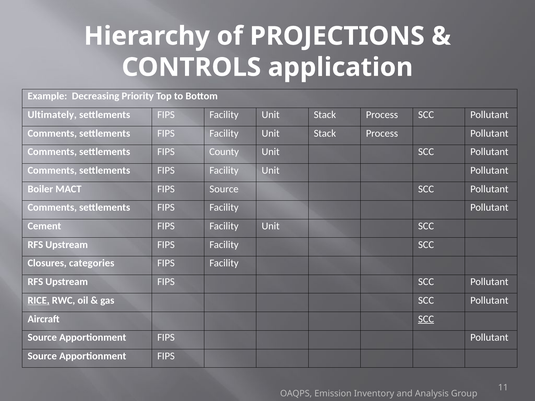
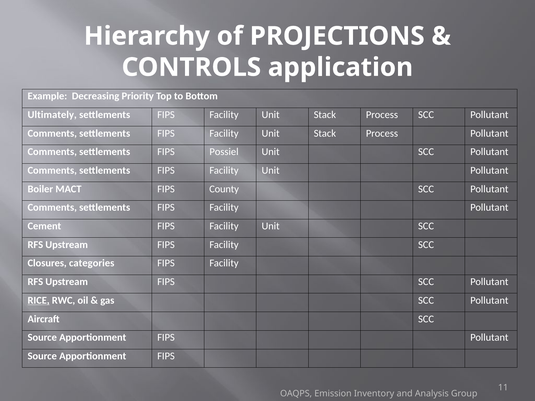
County: County -> Possiel (224, 152)
FIPS Source: Source -> County (224, 189)
SCC underline: present -> none (426, 319)
